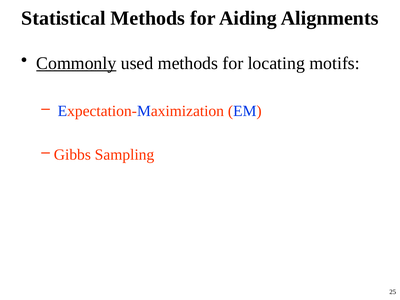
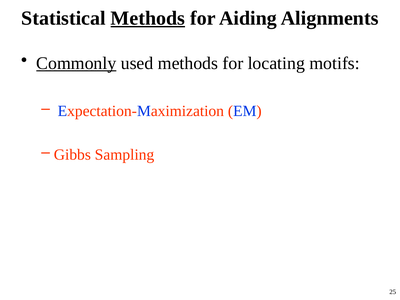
Methods underline: none -> present (148, 18)
